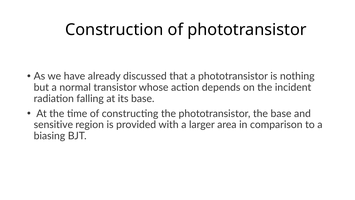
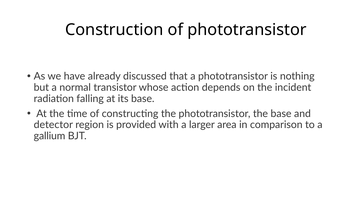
sensitive: sensitive -> detector (53, 125)
biasing: biasing -> gallium (50, 136)
